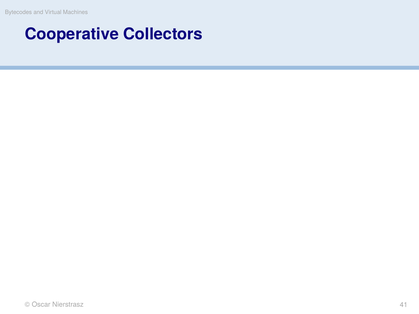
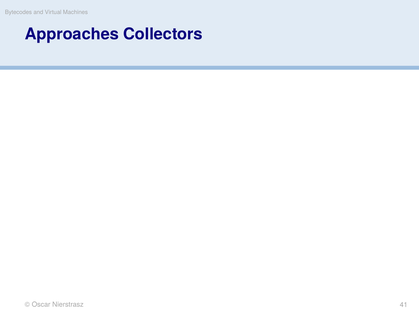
Cooperative: Cooperative -> Approaches (72, 34)
